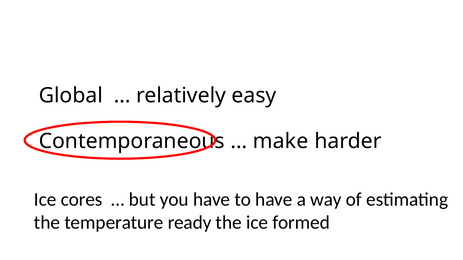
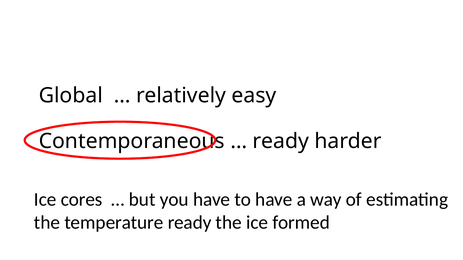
make: make -> ready (281, 141)
